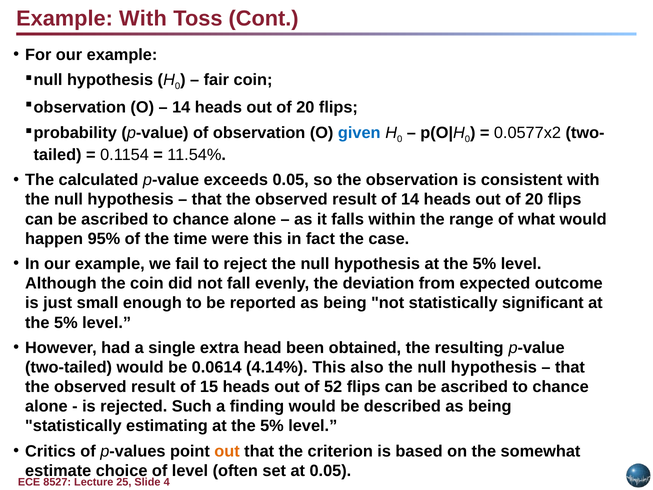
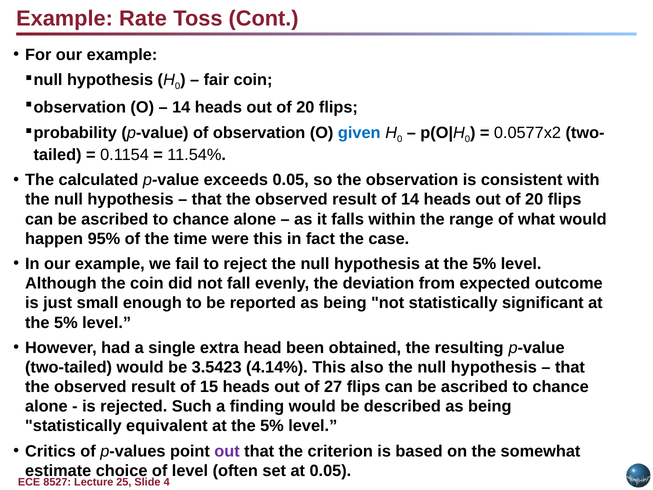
Example With: With -> Rate (143, 19)
0.0614: 0.0614 -> 3.5423 (217, 367)
52: 52 -> 27 (333, 387)
estimating: estimating -> equivalent (167, 426)
out colour: orange -> purple (227, 451)
